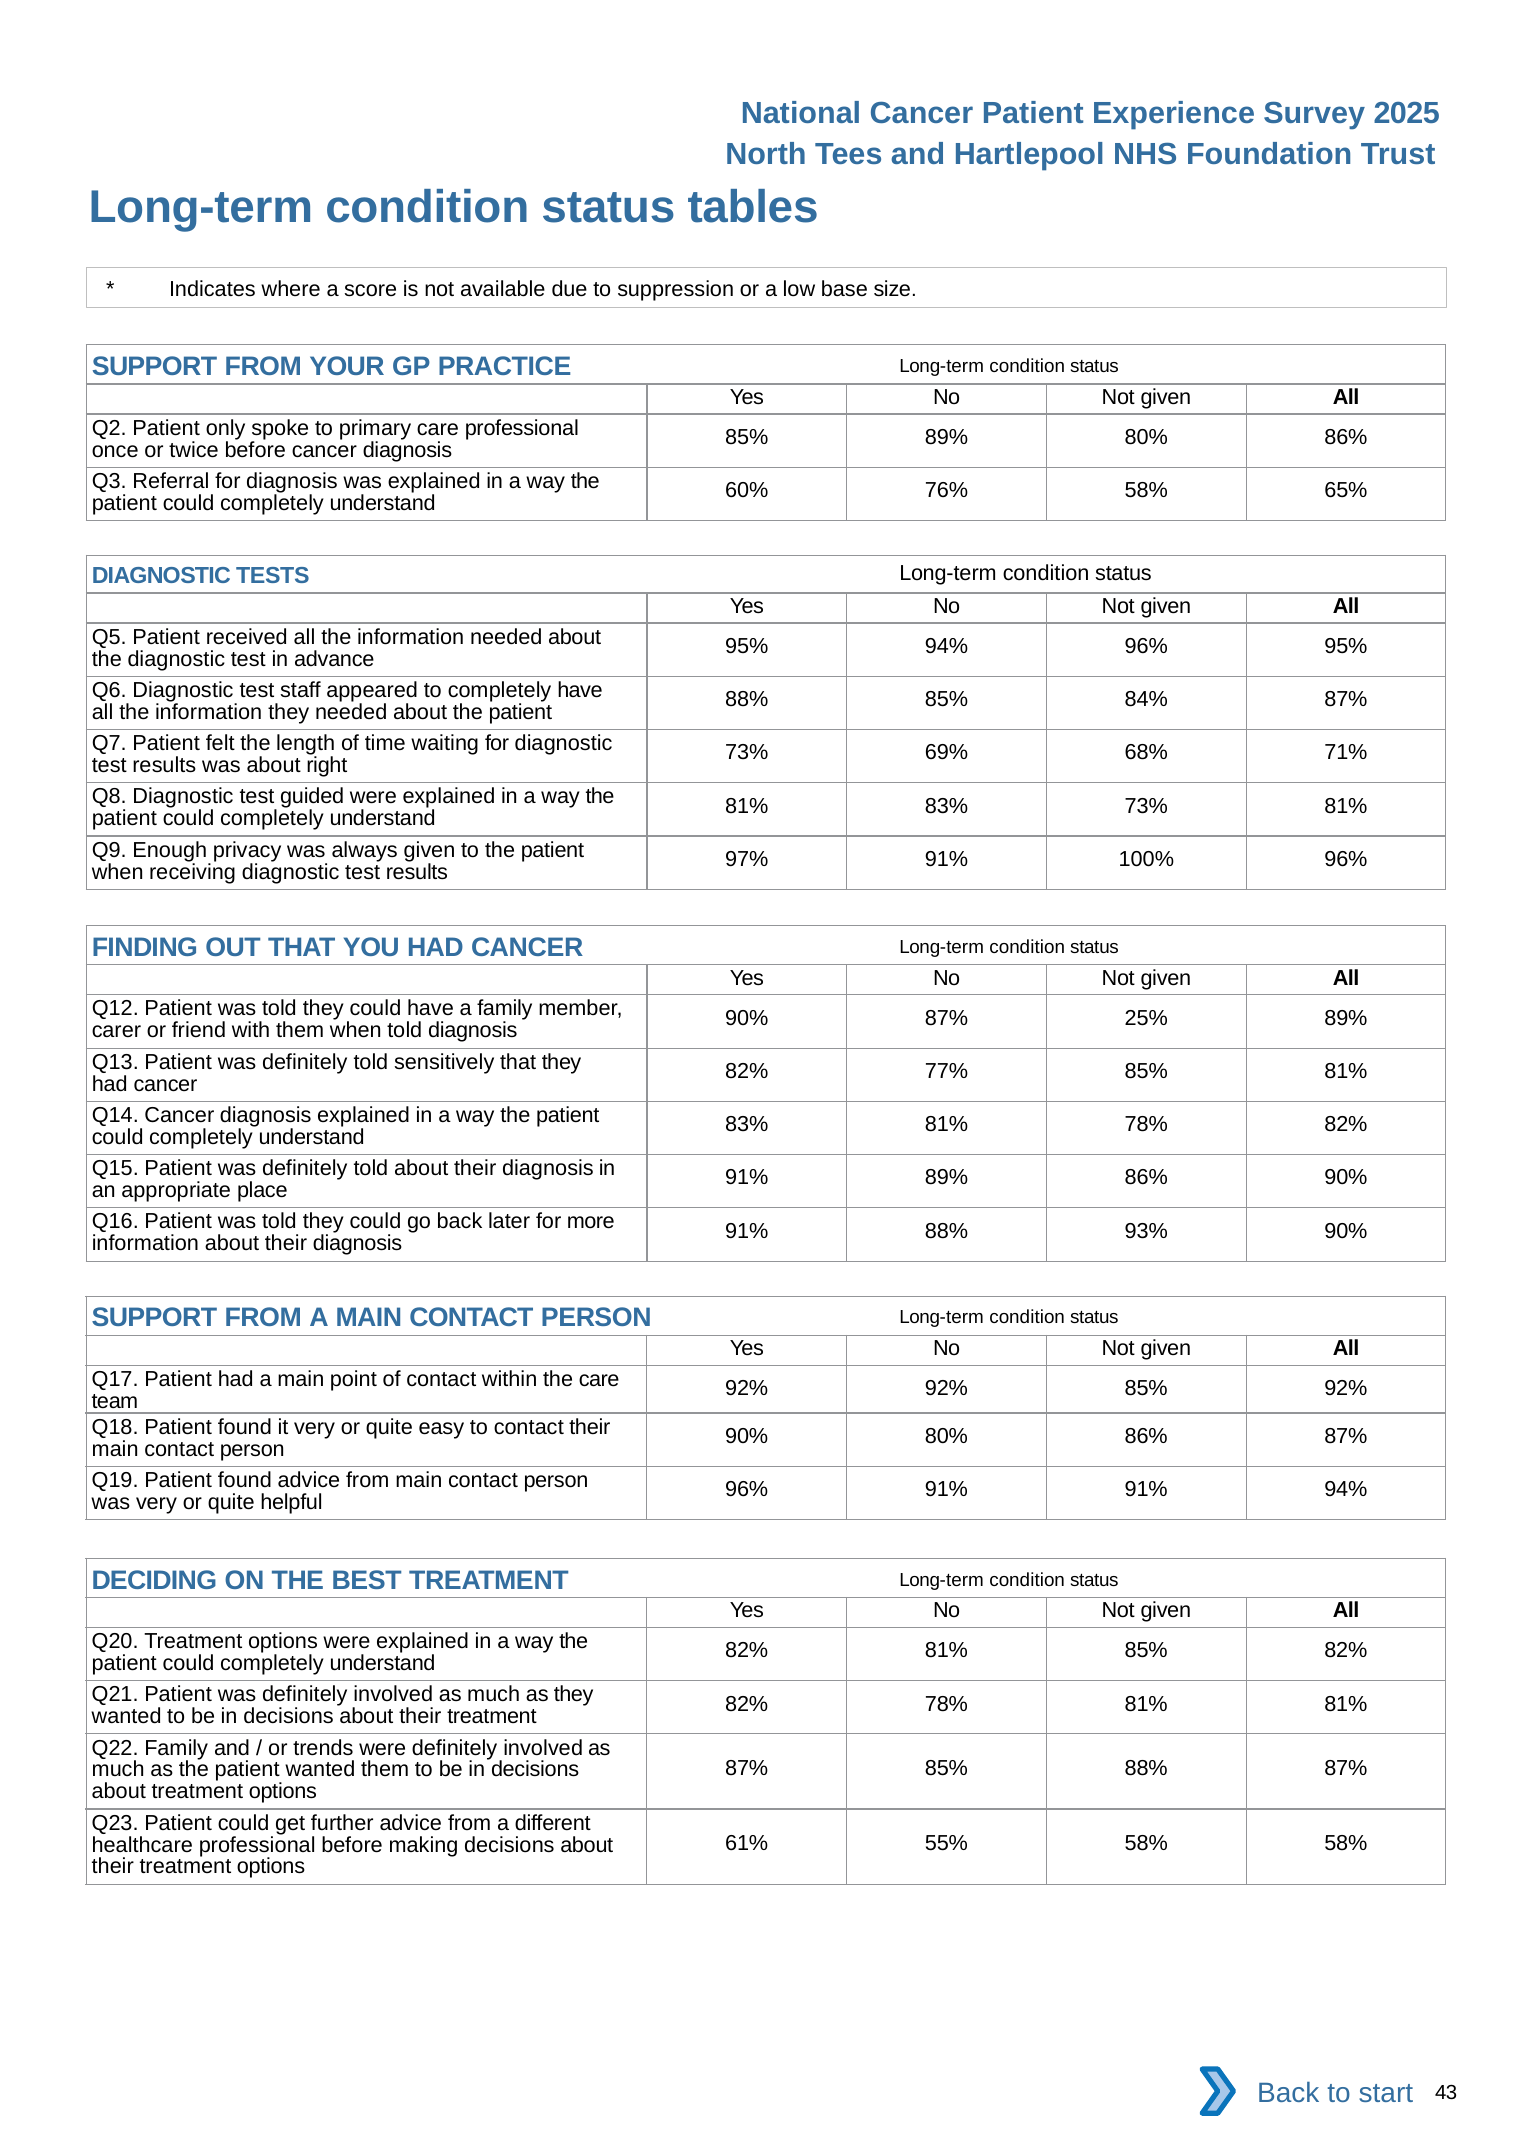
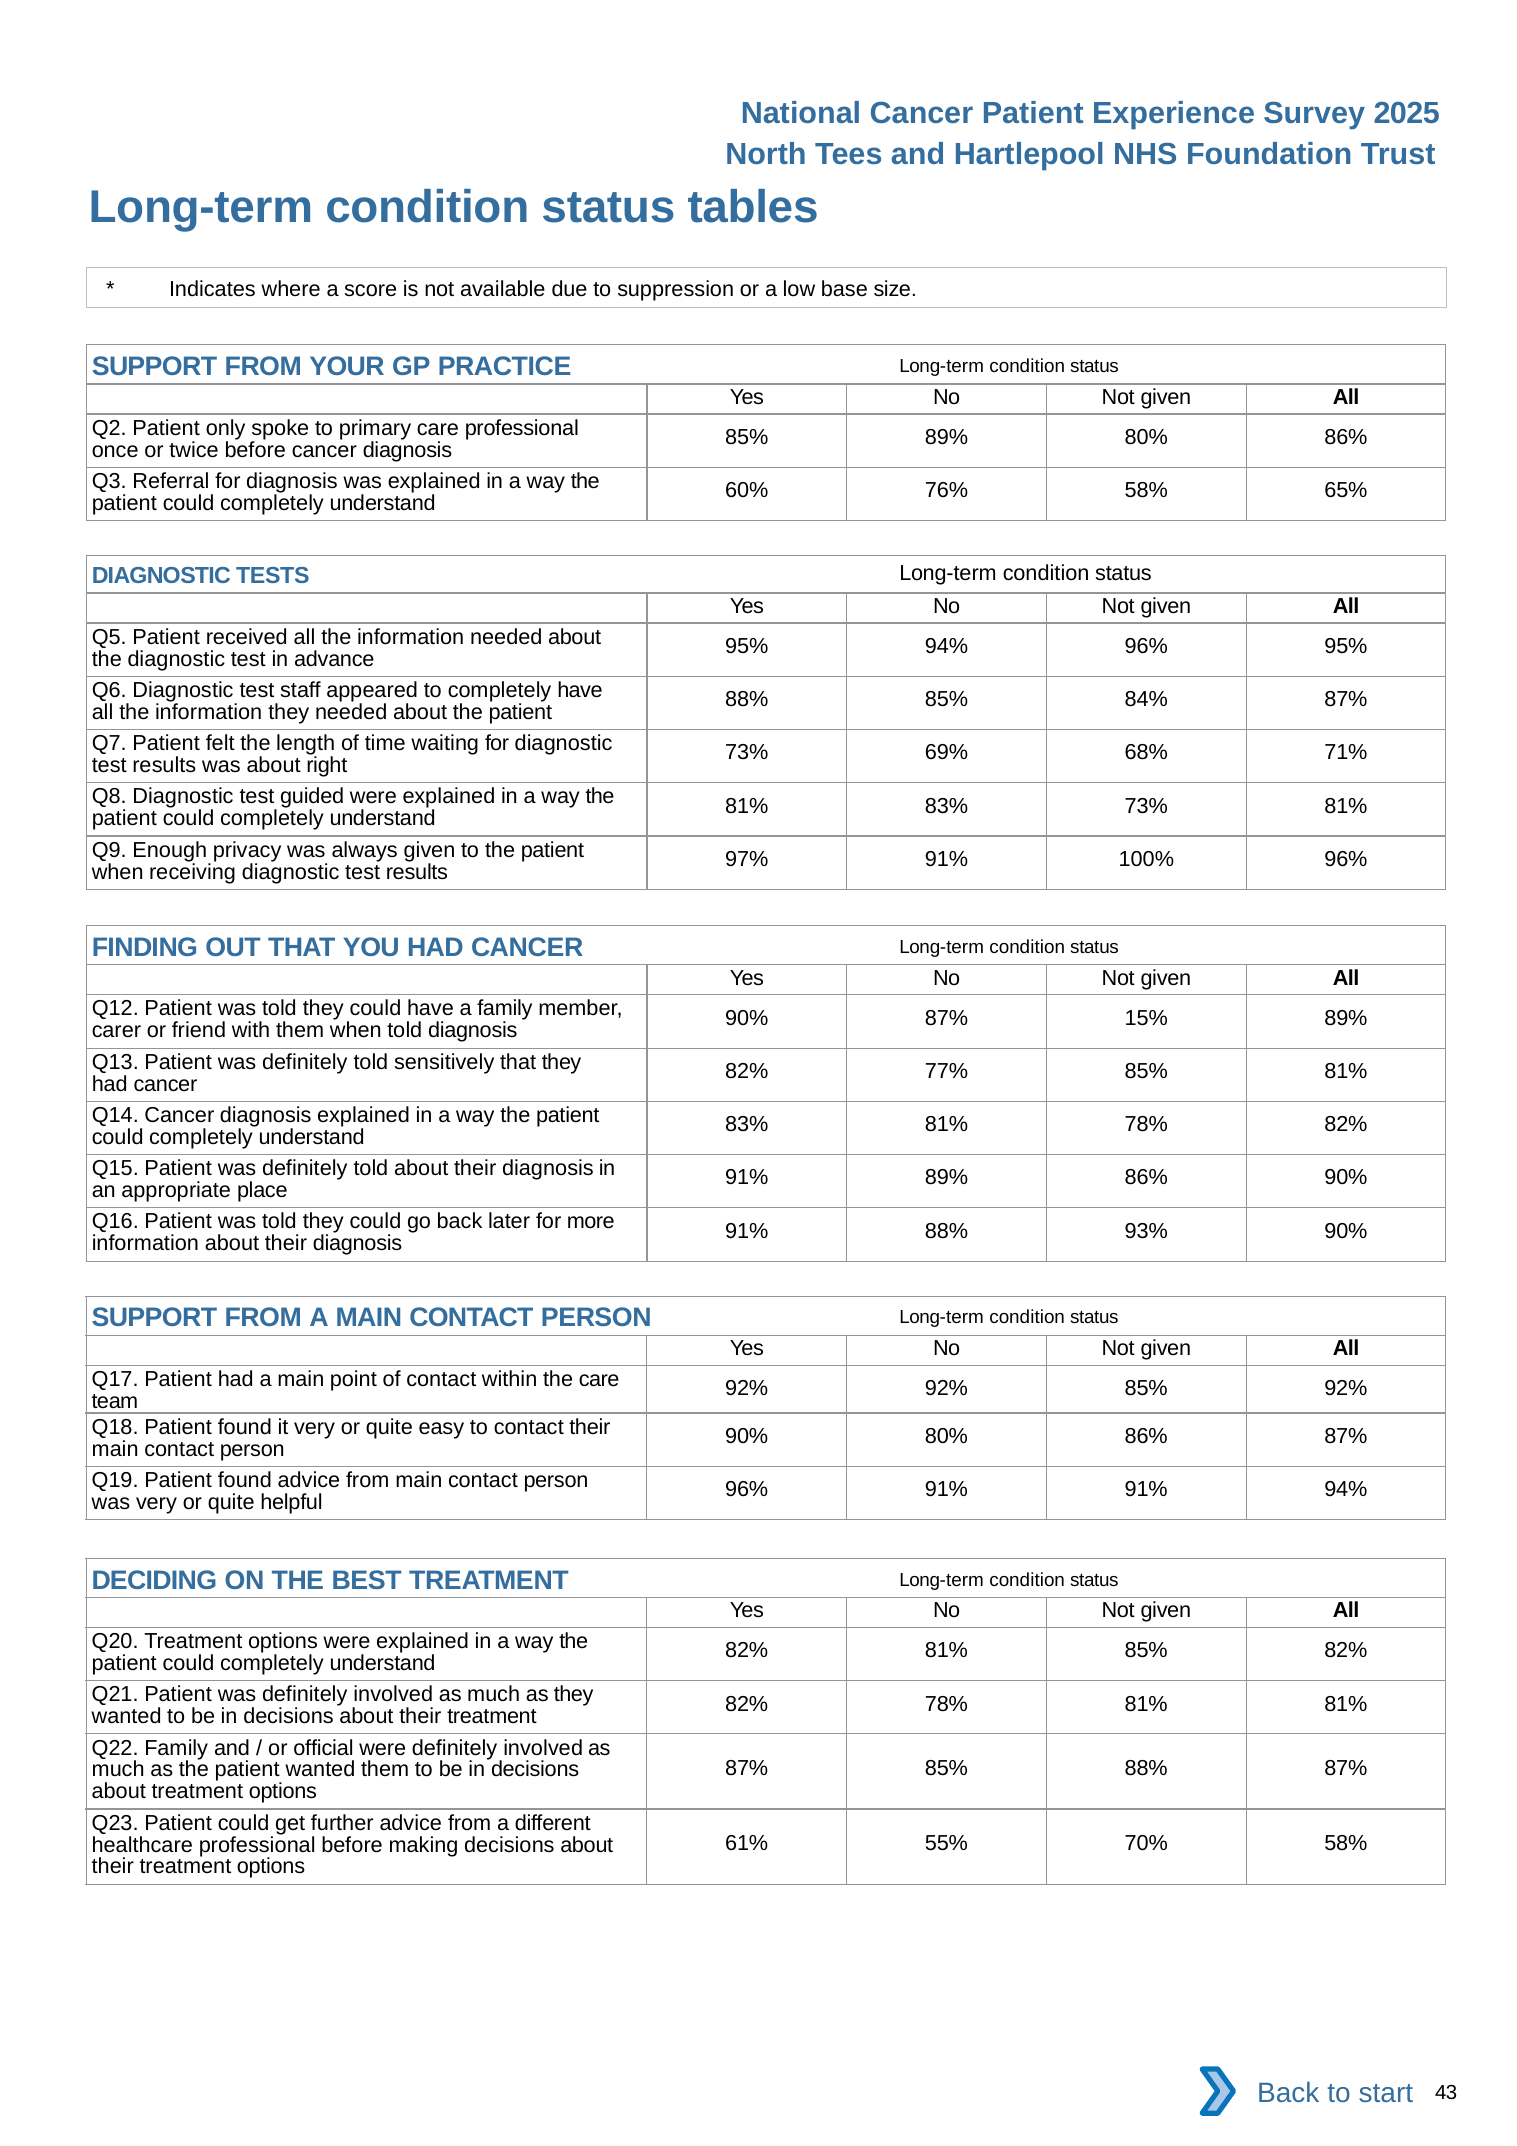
25%: 25% -> 15% (1146, 1018)
trends: trends -> official (323, 1749)
55% 58%: 58% -> 70% (1146, 1844)
